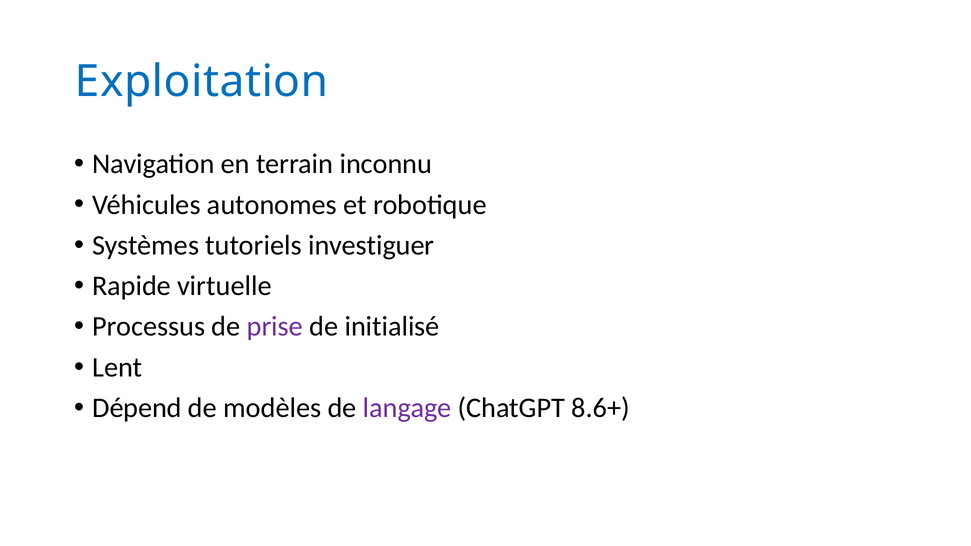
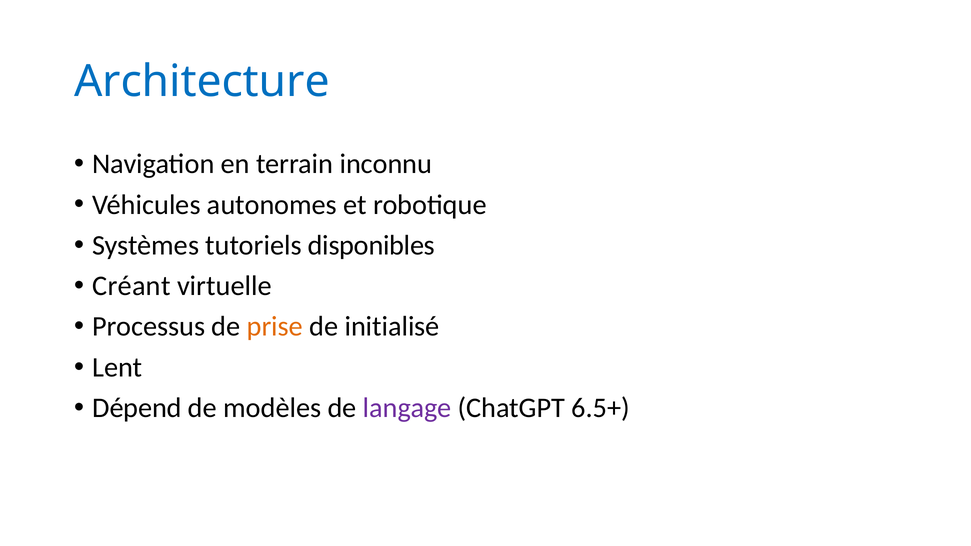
Exploitation: Exploitation -> Architecture (202, 82)
investiguer: investiguer -> disponibles (371, 245)
Rapide: Rapide -> Créant (131, 286)
prise colour: purple -> orange (275, 327)
8.6+: 8.6+ -> 6.5+ (601, 408)
